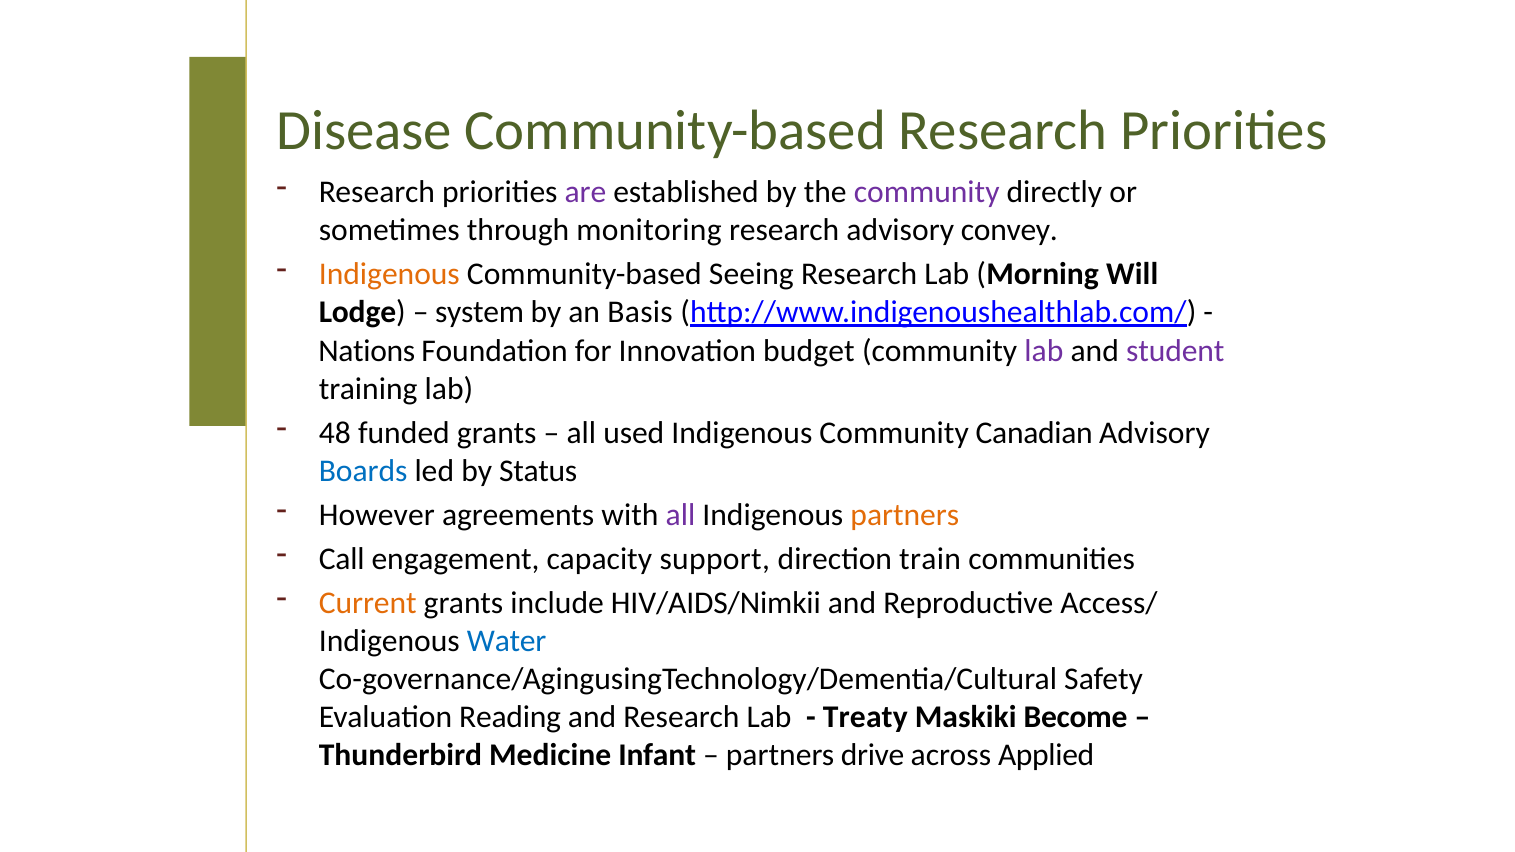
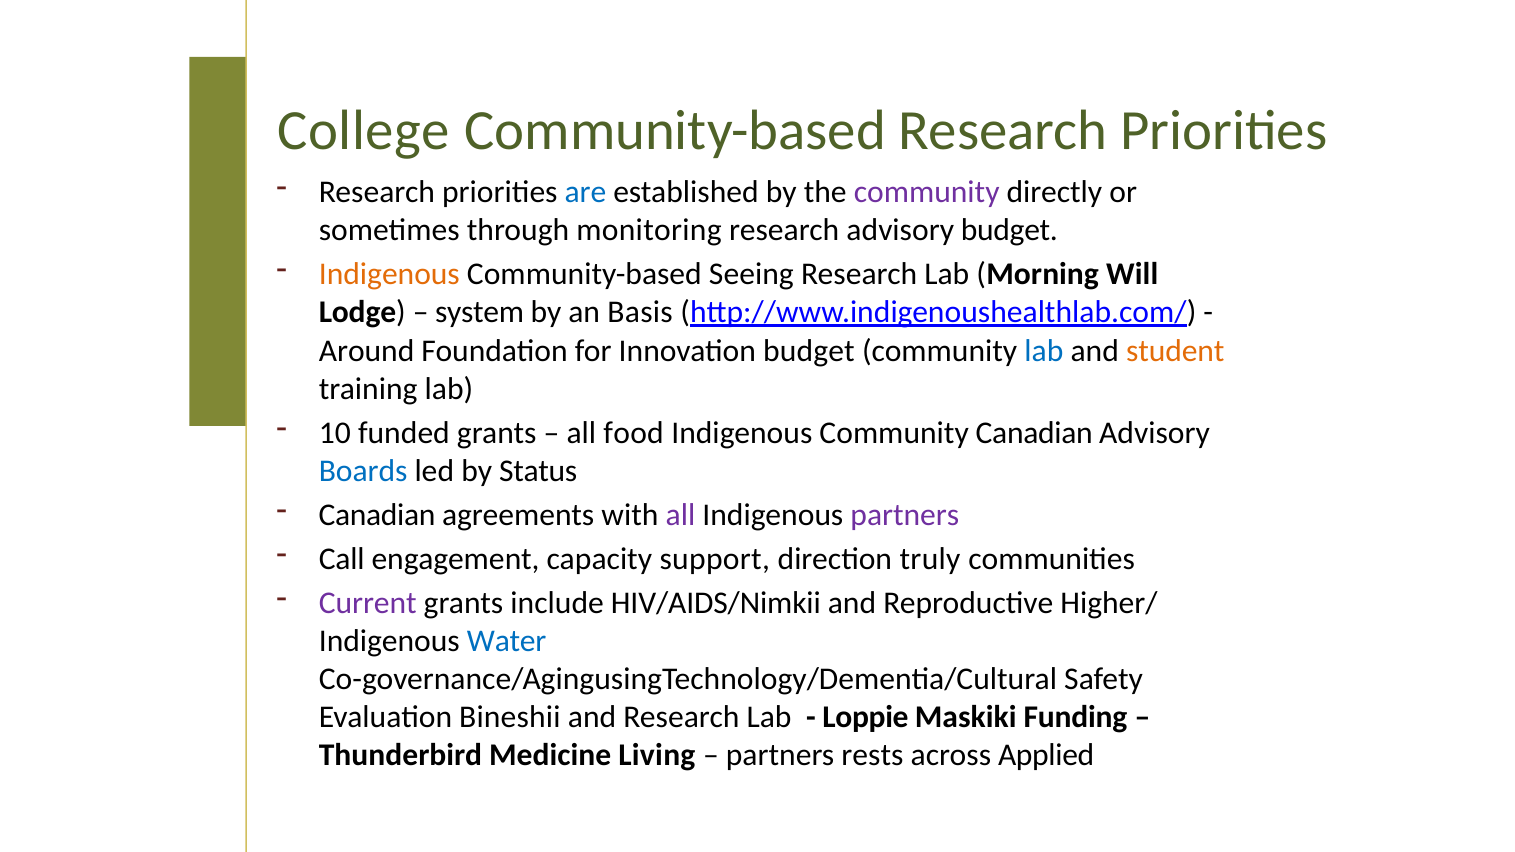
Disease: Disease -> College (364, 131)
are colour: purple -> blue (585, 192)
advisory convey: convey -> budget (1009, 230)
Nations: Nations -> Around (367, 351)
lab colour: purple -> blue (1044, 351)
student colour: purple -> orange (1175, 351)
48: 48 -> 10 (335, 433)
used: used -> food (634, 433)
However: However -> Canadian (377, 515)
partners colour: orange -> purple (905, 515)
train: train -> truly (930, 559)
Current colour: orange -> purple (368, 604)
Access/: Access/ -> Higher/ (1109, 604)
Reading: Reading -> Bineshii (510, 717)
Treaty: Treaty -> Loppie (866, 717)
Become: Become -> Funding (1076, 717)
Infant: Infant -> Living (657, 755)
drive: drive -> rests (872, 755)
